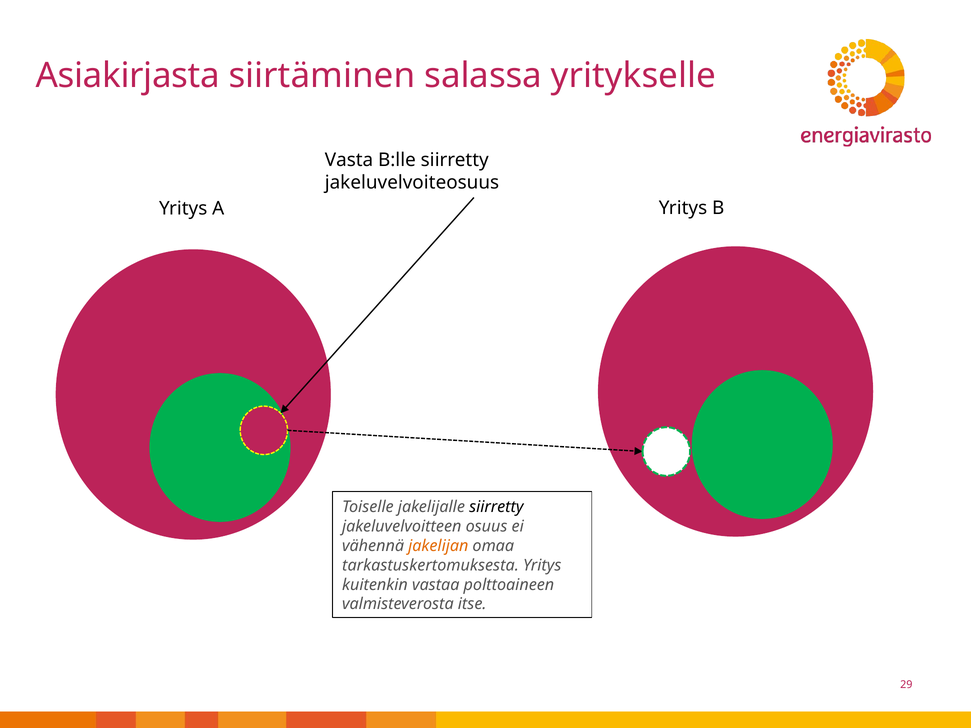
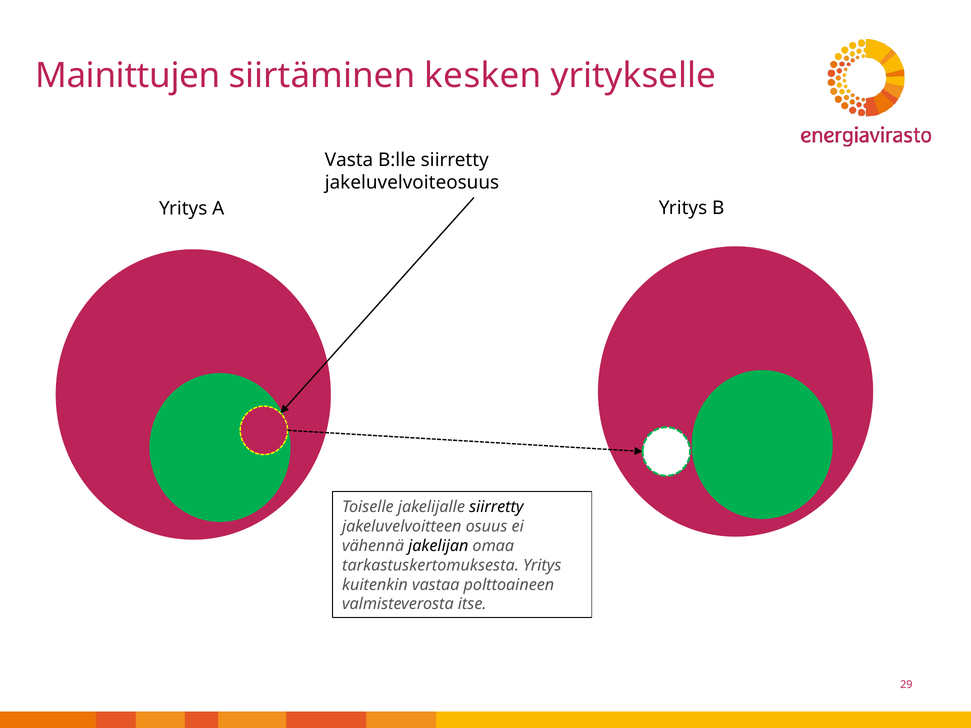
Asiakirjasta: Asiakirjasta -> Mainittujen (128, 76)
salassa: salassa -> kesken (483, 76)
jakelijan colour: orange -> black (438, 546)
